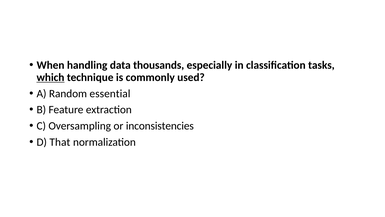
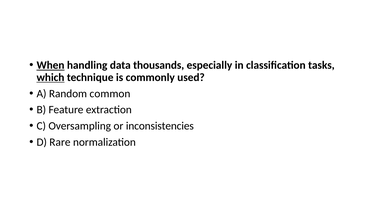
When underline: none -> present (50, 65)
essential: essential -> common (110, 93)
That: That -> Rare (60, 142)
